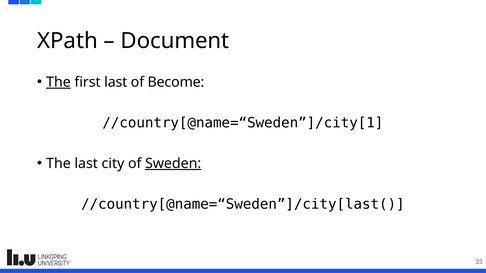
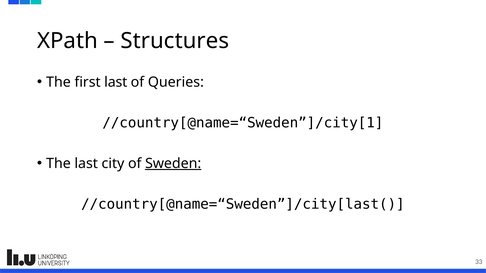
Document: Document -> Structures (175, 41)
The underline: present -> none (58, 82)
Become: Become -> Queries (176, 82)
